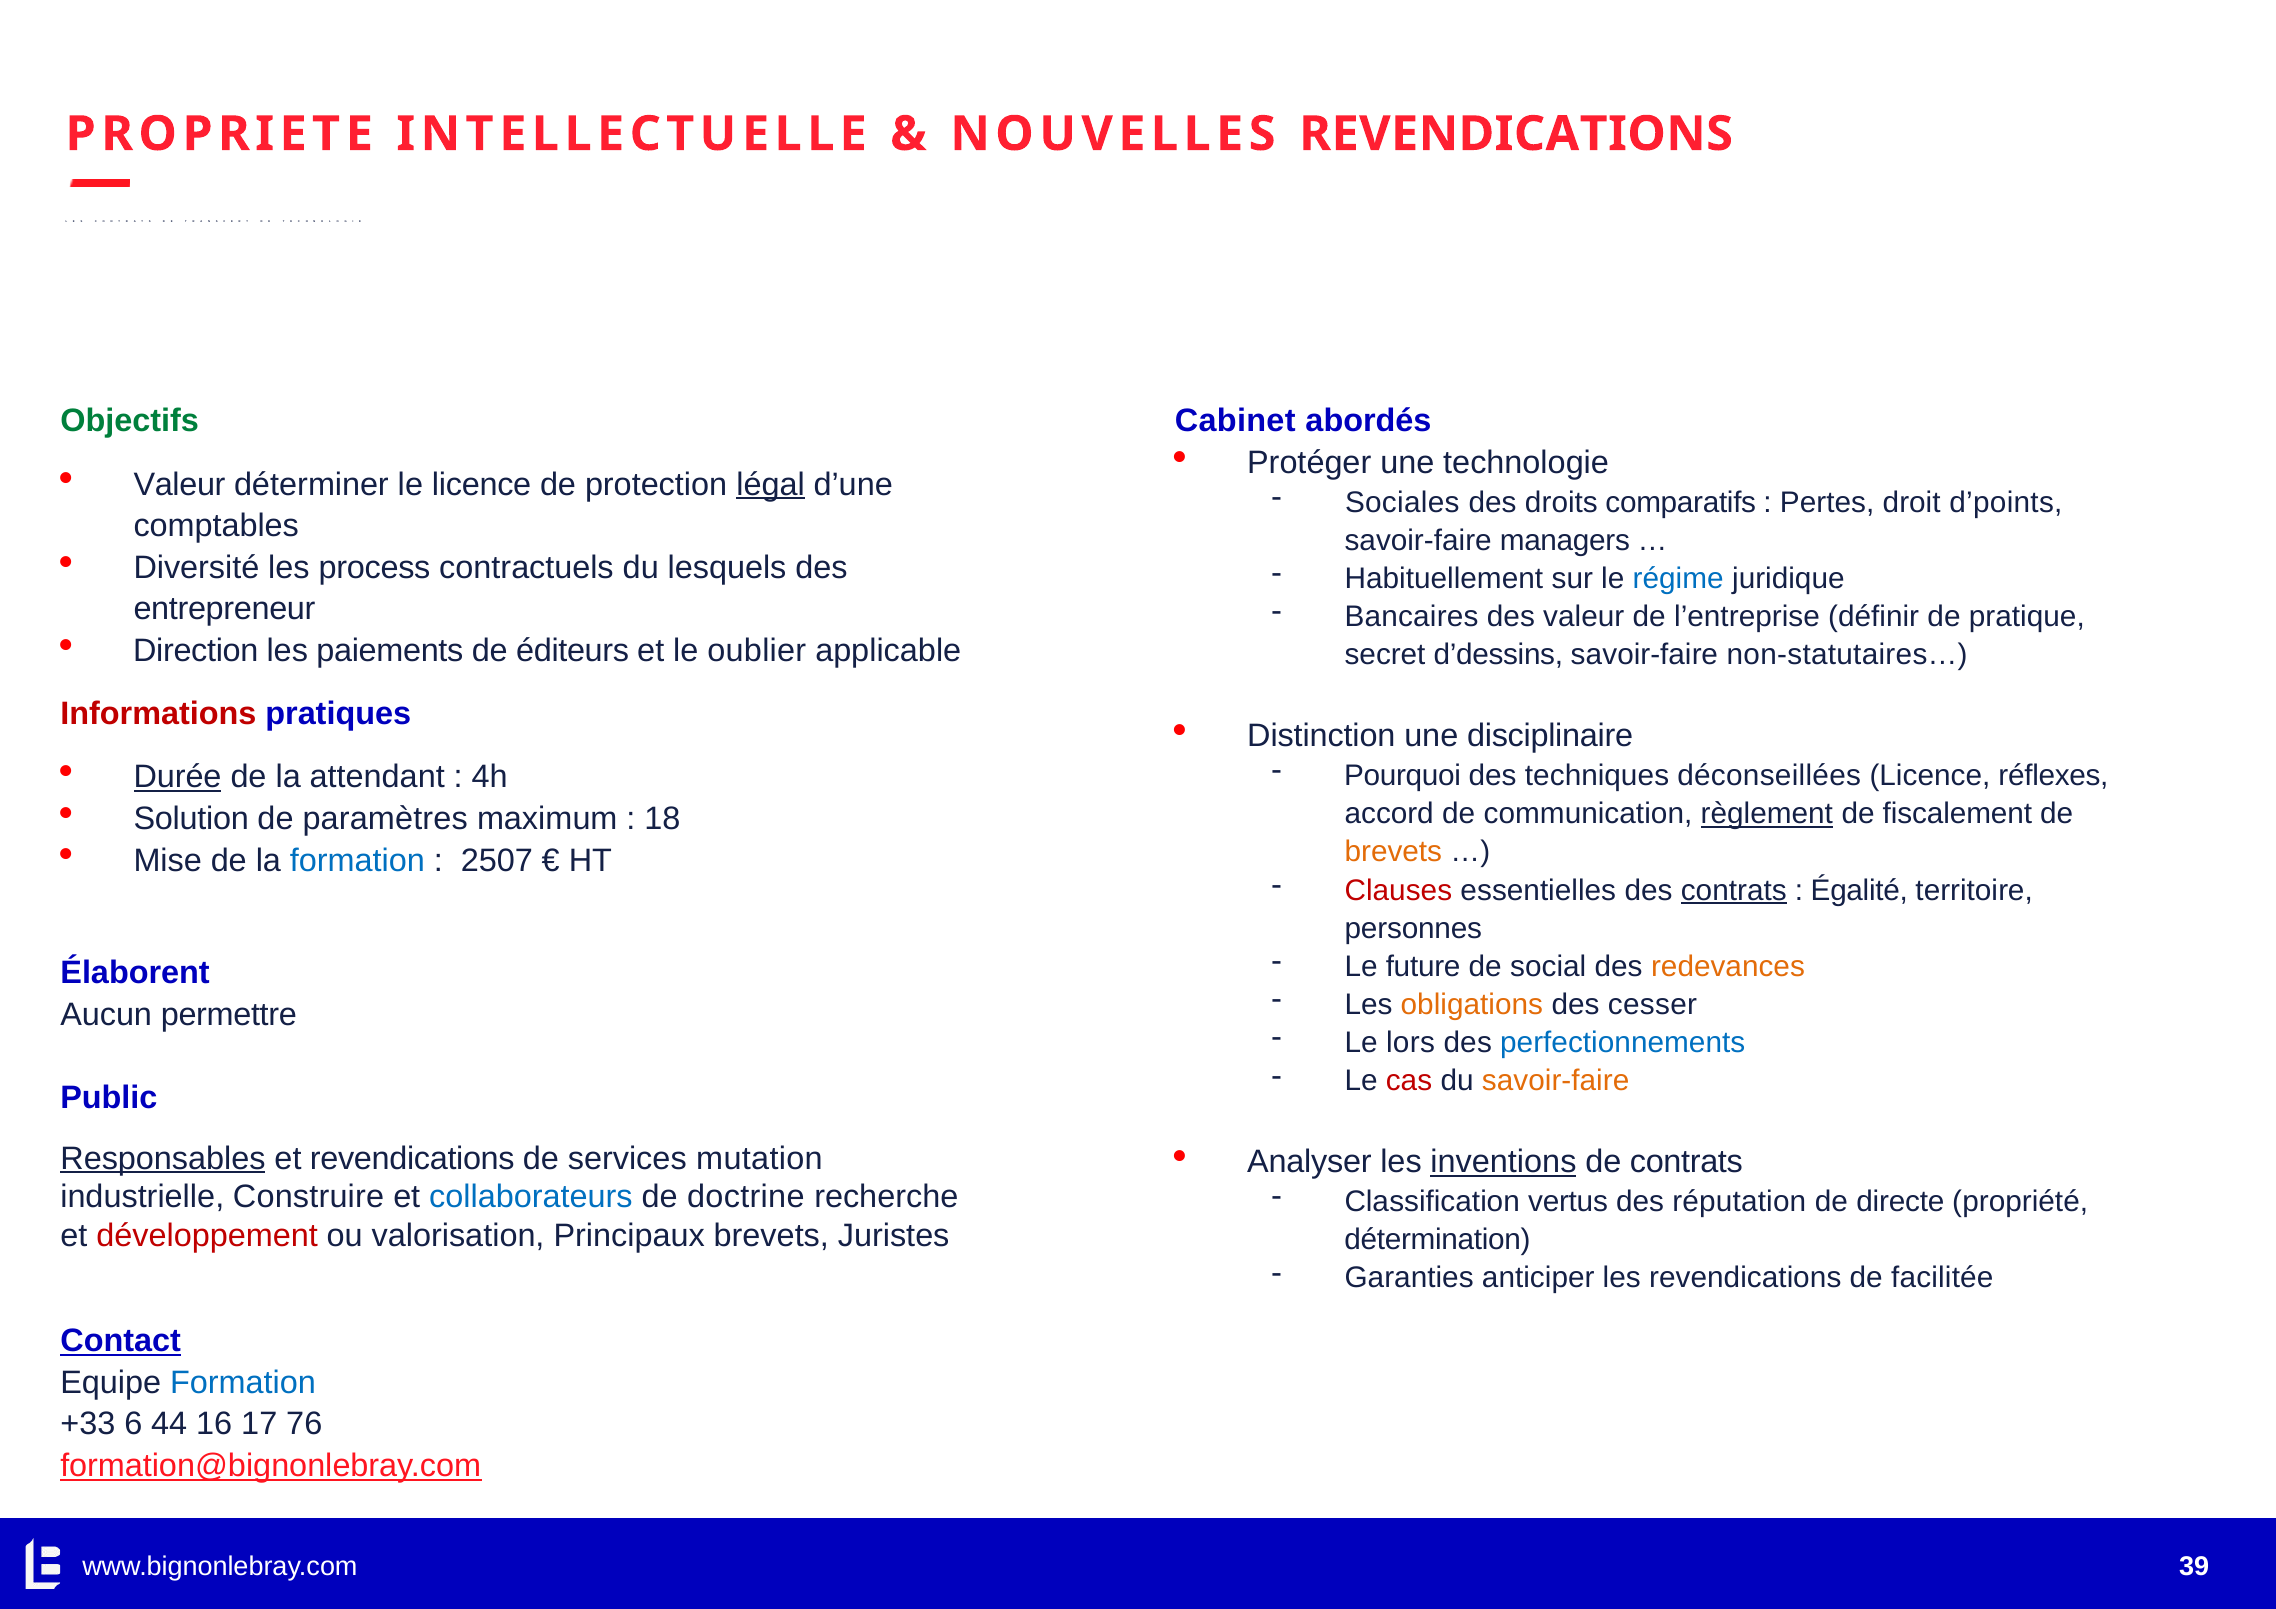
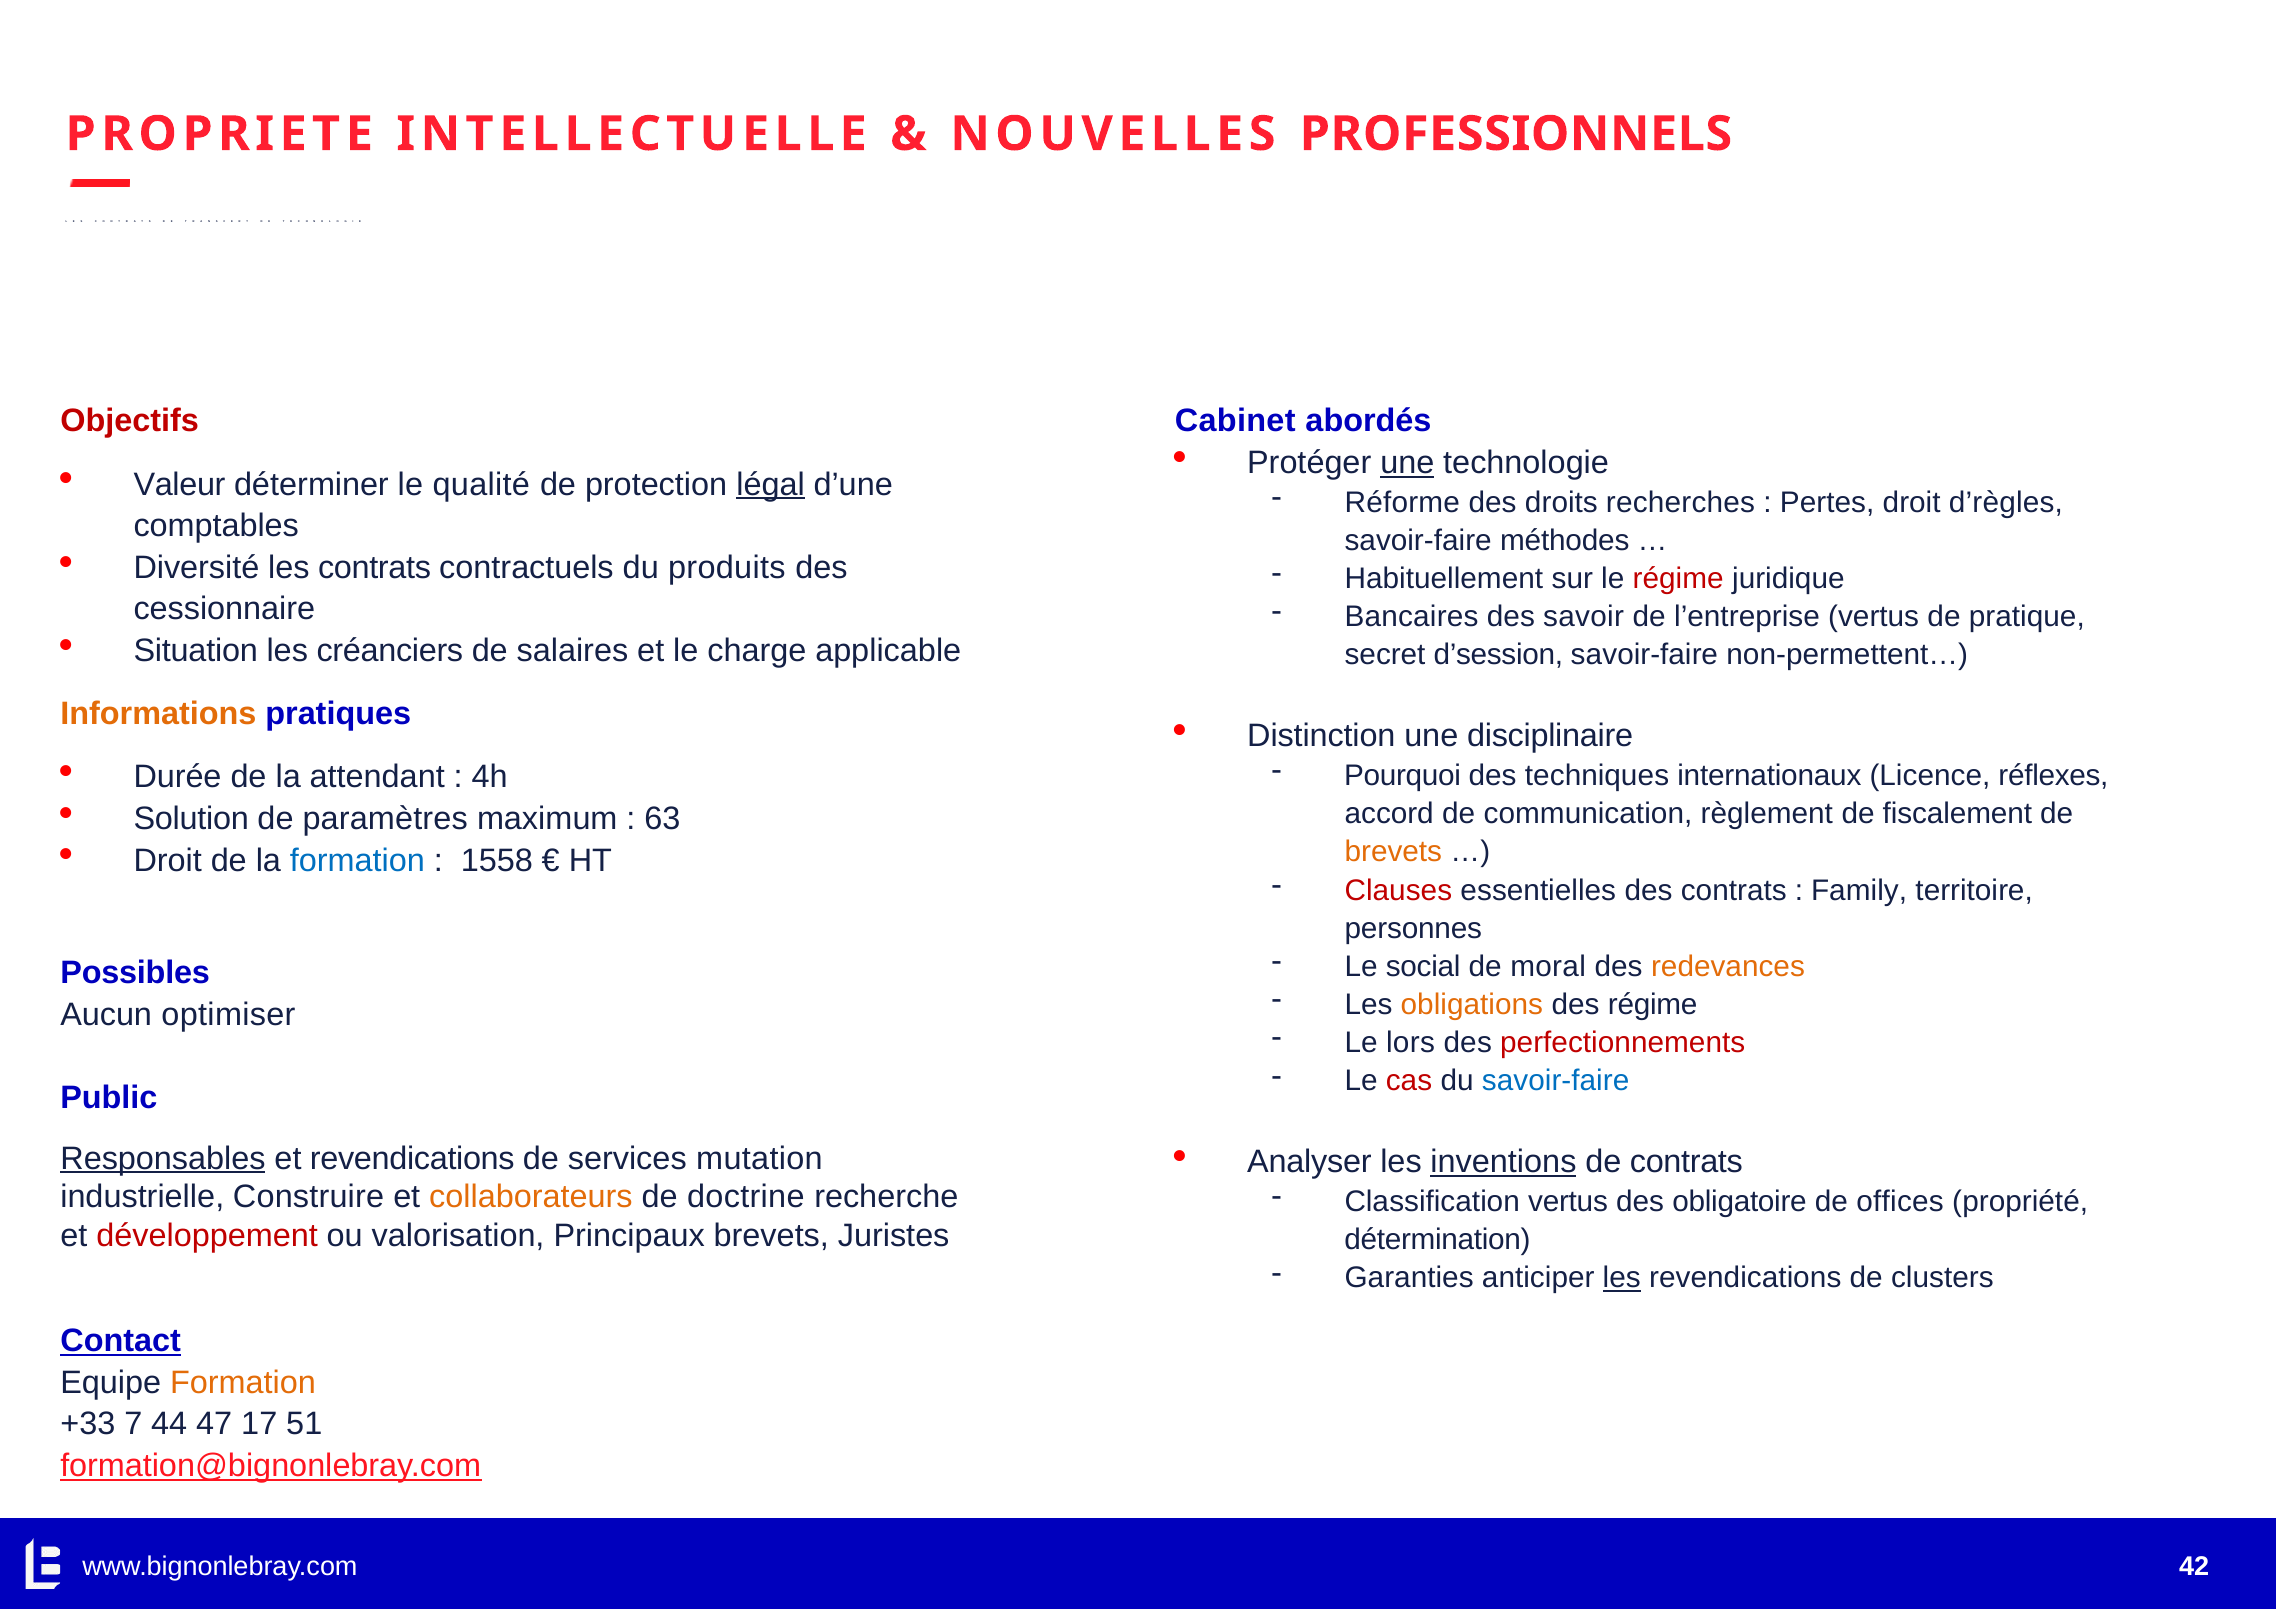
NOUVELLES REVENDICATIONS: REVENDICATIONS -> PROFESSIONNELS (1516, 134)
Objectifs colour: green -> red (130, 421)
une underline: none -> present (1407, 463)
le licence: licence -> qualité (481, 485)
Sociales: Sociales -> Réforme (1402, 502)
comparatifs: comparatifs -> recherches (1681, 502)
d’points: d’points -> d’règles (2006, 502)
managers: managers -> méthodes (1565, 541)
les process: process -> contrats (375, 568)
lesquels: lesquels -> produits (727, 568)
régime colour: blue -> red (1678, 579)
entrepreneur: entrepreneur -> cessionnaire (224, 609)
des valeur: valeur -> savoir (1584, 617)
l’entreprise définir: définir -> vertus (1874, 617)
Direction: Direction -> Situation (196, 651)
paiements: paiements -> créanciers (390, 651)
éditeurs: éditeurs -> salaires (572, 651)
oublier: oublier -> charge (757, 651)
d’dessins: d’dessins -> d’session (1498, 655)
non-statutaires…: non-statutaires… -> non-permettent… (1847, 655)
Informations colour: red -> orange (158, 714)
Durée underline: present -> none (178, 777)
déconseillées: déconseillées -> internationaux (1769, 776)
règlement underline: present -> none (1767, 814)
18: 18 -> 63 (662, 819)
Mise: Mise -> Droit (168, 861)
2507: 2507 -> 1558 (497, 861)
contrats underline: present -> none (1734, 890)
Égalité: Égalité -> Family (1859, 890)
future: future -> social (1423, 967)
social: social -> moral (1548, 967)
Élaborent: Élaborent -> Possibles (135, 973)
des cesser: cesser -> régime (1653, 1005)
permettre: permettre -> optimiser (229, 1015)
perfectionnements colour: blue -> red (1623, 1043)
savoir-faire colour: orange -> blue (1556, 1081)
collaborateurs colour: blue -> orange (531, 1197)
réputation: réputation -> obligatoire (1740, 1202)
directe: directe -> offices (1900, 1202)
les underline: none -> present (1622, 1278)
facilitée: facilitée -> clusters (1942, 1278)
Formation colour: blue -> orange (243, 1383)
6: 6 -> 7 (133, 1424)
16: 16 -> 47 (214, 1424)
76: 76 -> 51 (304, 1424)
39: 39 -> 42 (2194, 1567)
